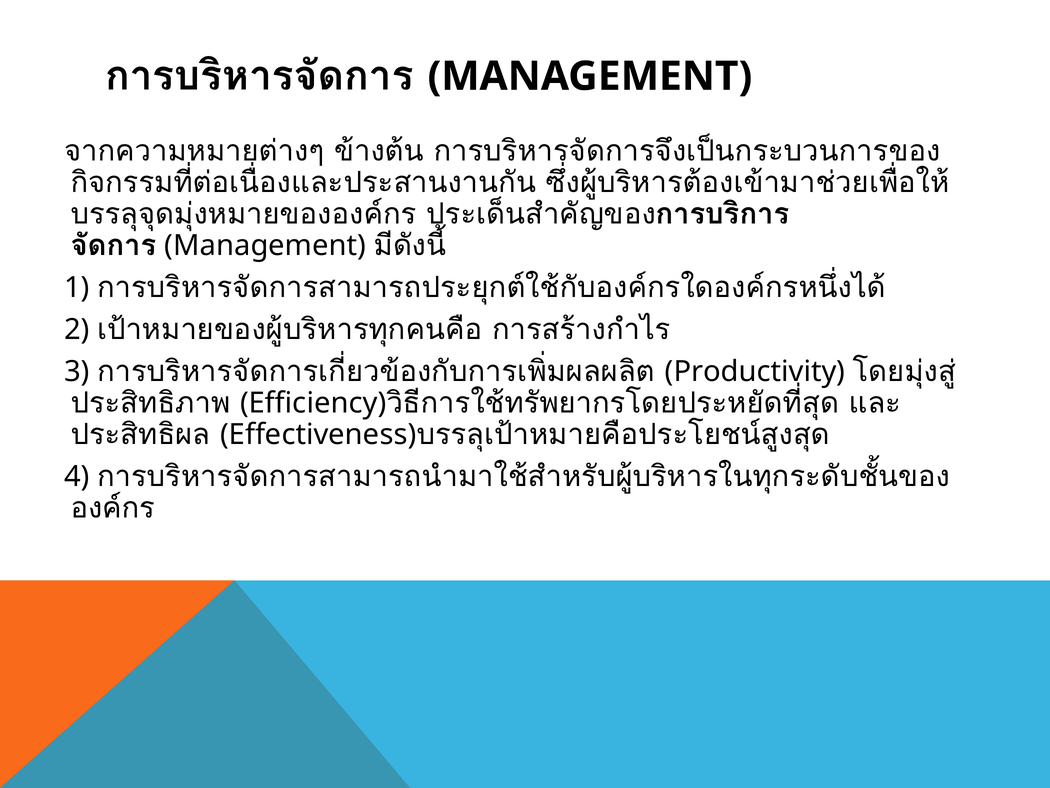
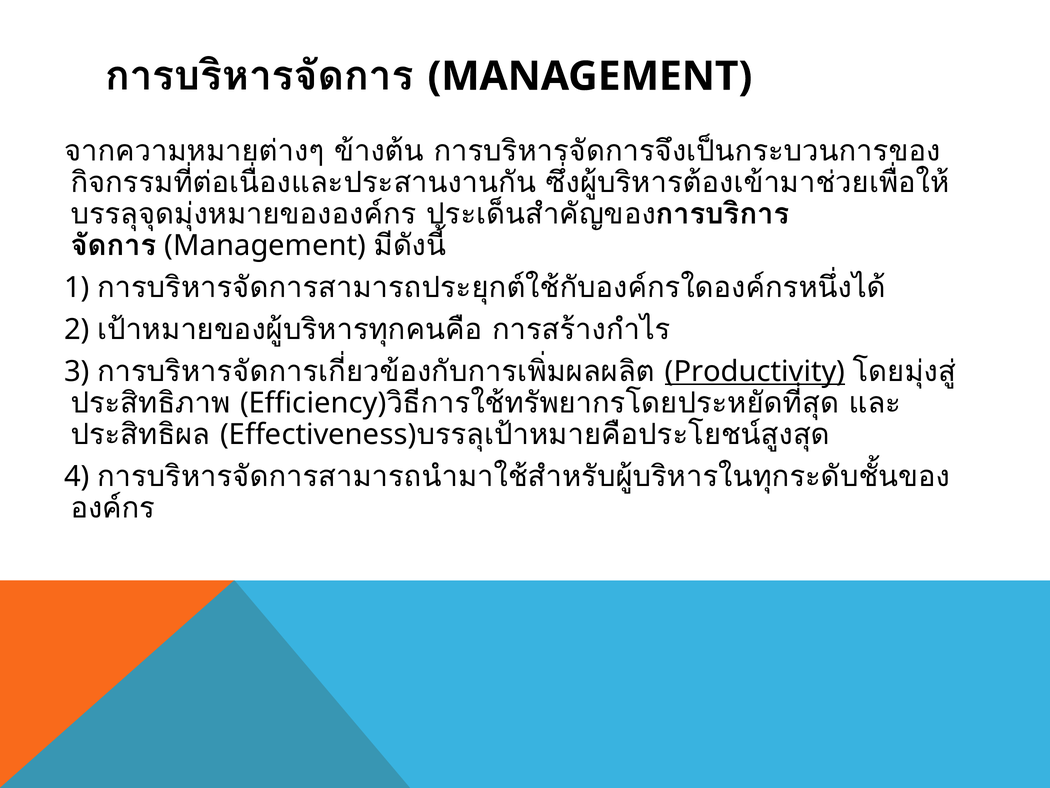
Productivity underline: none -> present (755, 372)
